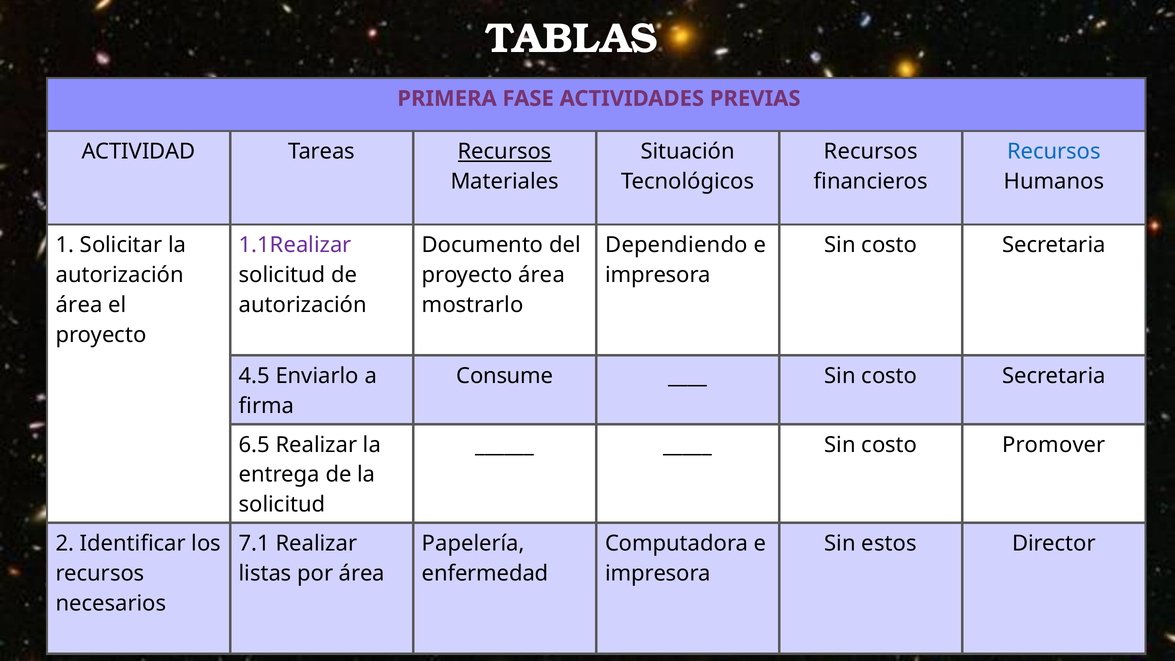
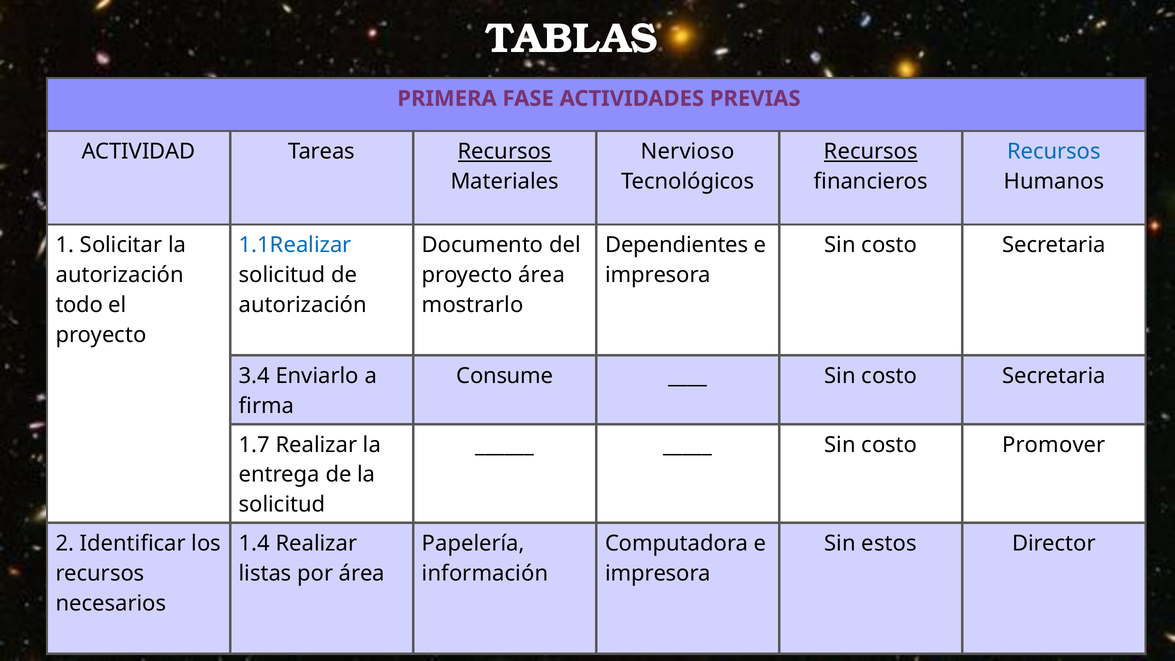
Situación: Situación -> Nervioso (688, 152)
Recursos underline: none -> present (871, 152)
1.1Realizar colour: purple -> blue (295, 245)
Dependiendo: Dependiendo -> Dependientes (677, 245)
área: área -> todo (79, 305)
4.5: 4.5 -> 3.4 (254, 376)
6.5: 6.5 -> 1.7 (254, 445)
7.1: 7.1 -> 1.4 (254, 543)
enfermedad: enfermedad -> información (485, 573)
